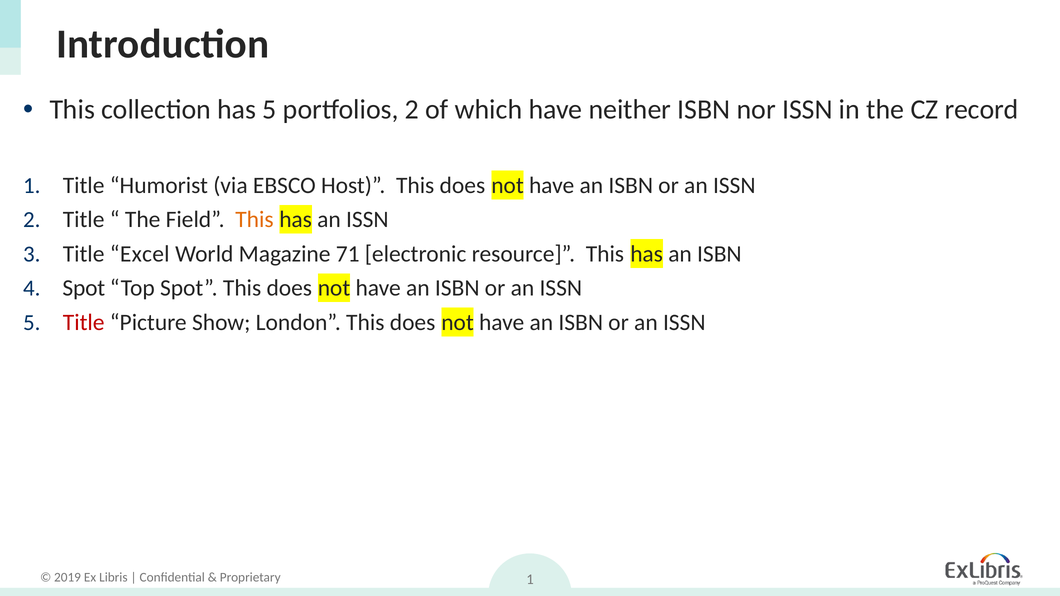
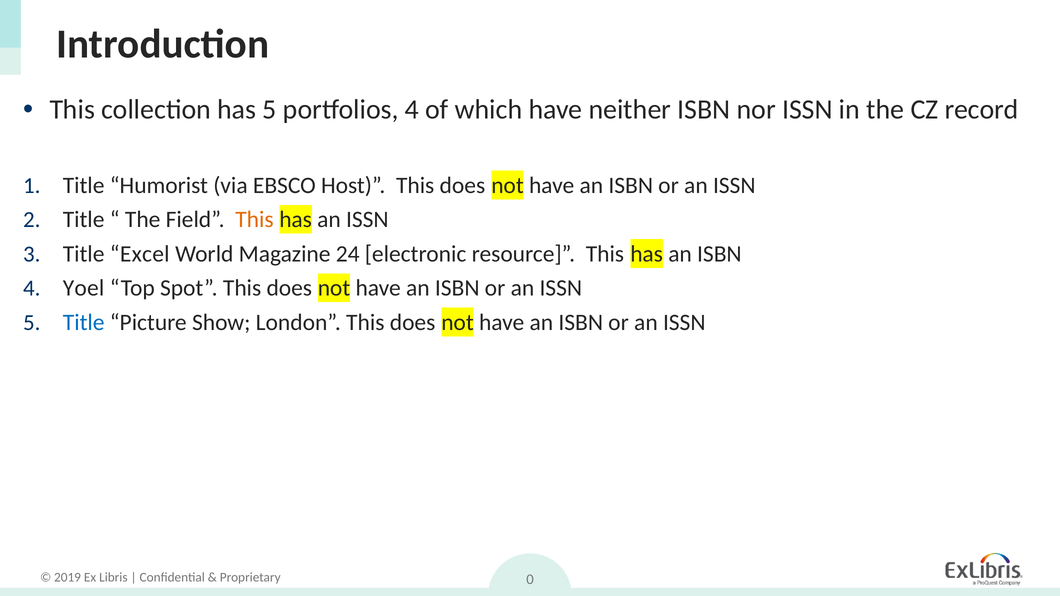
portfolios 2: 2 -> 4 (412, 110)
71: 71 -> 24 (348, 254)
4 Spot: Spot -> Yoel (84, 288)
Title colour: red -> blue (84, 322)
1: 1 -> 0 (530, 580)
